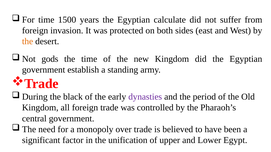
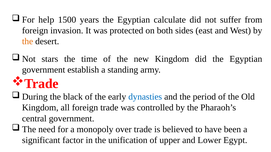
For time: time -> help (46, 20)
gods: gods -> stars (50, 59)
dynasties colour: purple -> blue (145, 97)
